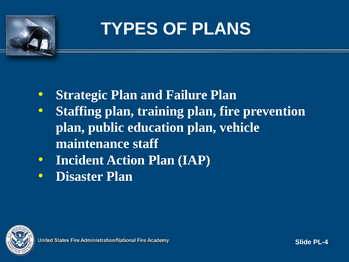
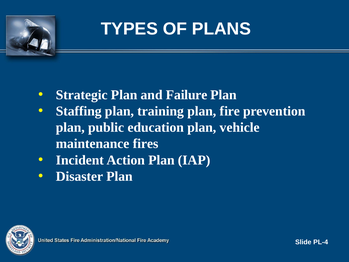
staff: staff -> fires (146, 144)
